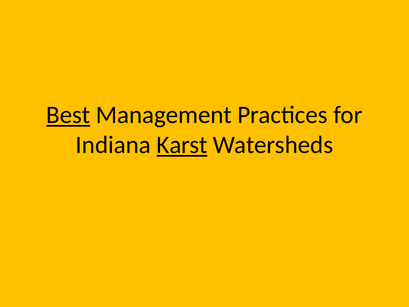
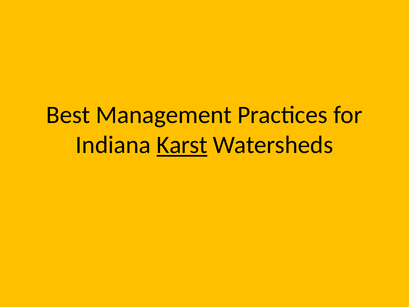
Best underline: present -> none (68, 115)
